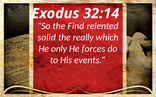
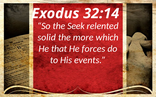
Find: Find -> Seek (76, 26)
really: really -> more (83, 37)
only: only -> that (59, 49)
